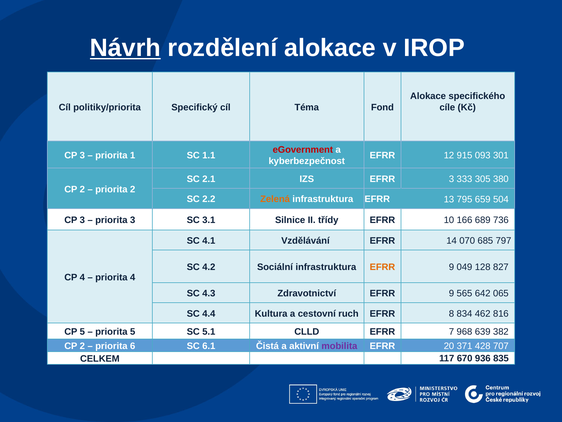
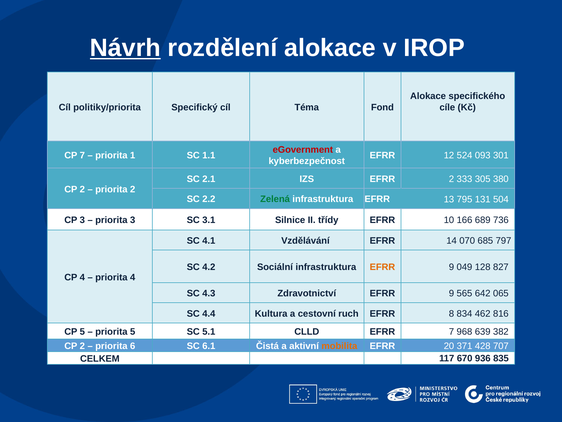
3: 3 -> 7 (82, 155)
915: 915 -> 524 (465, 155)
EFRR 3: 3 -> 2 (452, 179)
Zelená colour: orange -> green (275, 199)
659: 659 -> 131 (483, 199)
mobilita colour: purple -> orange (339, 346)
